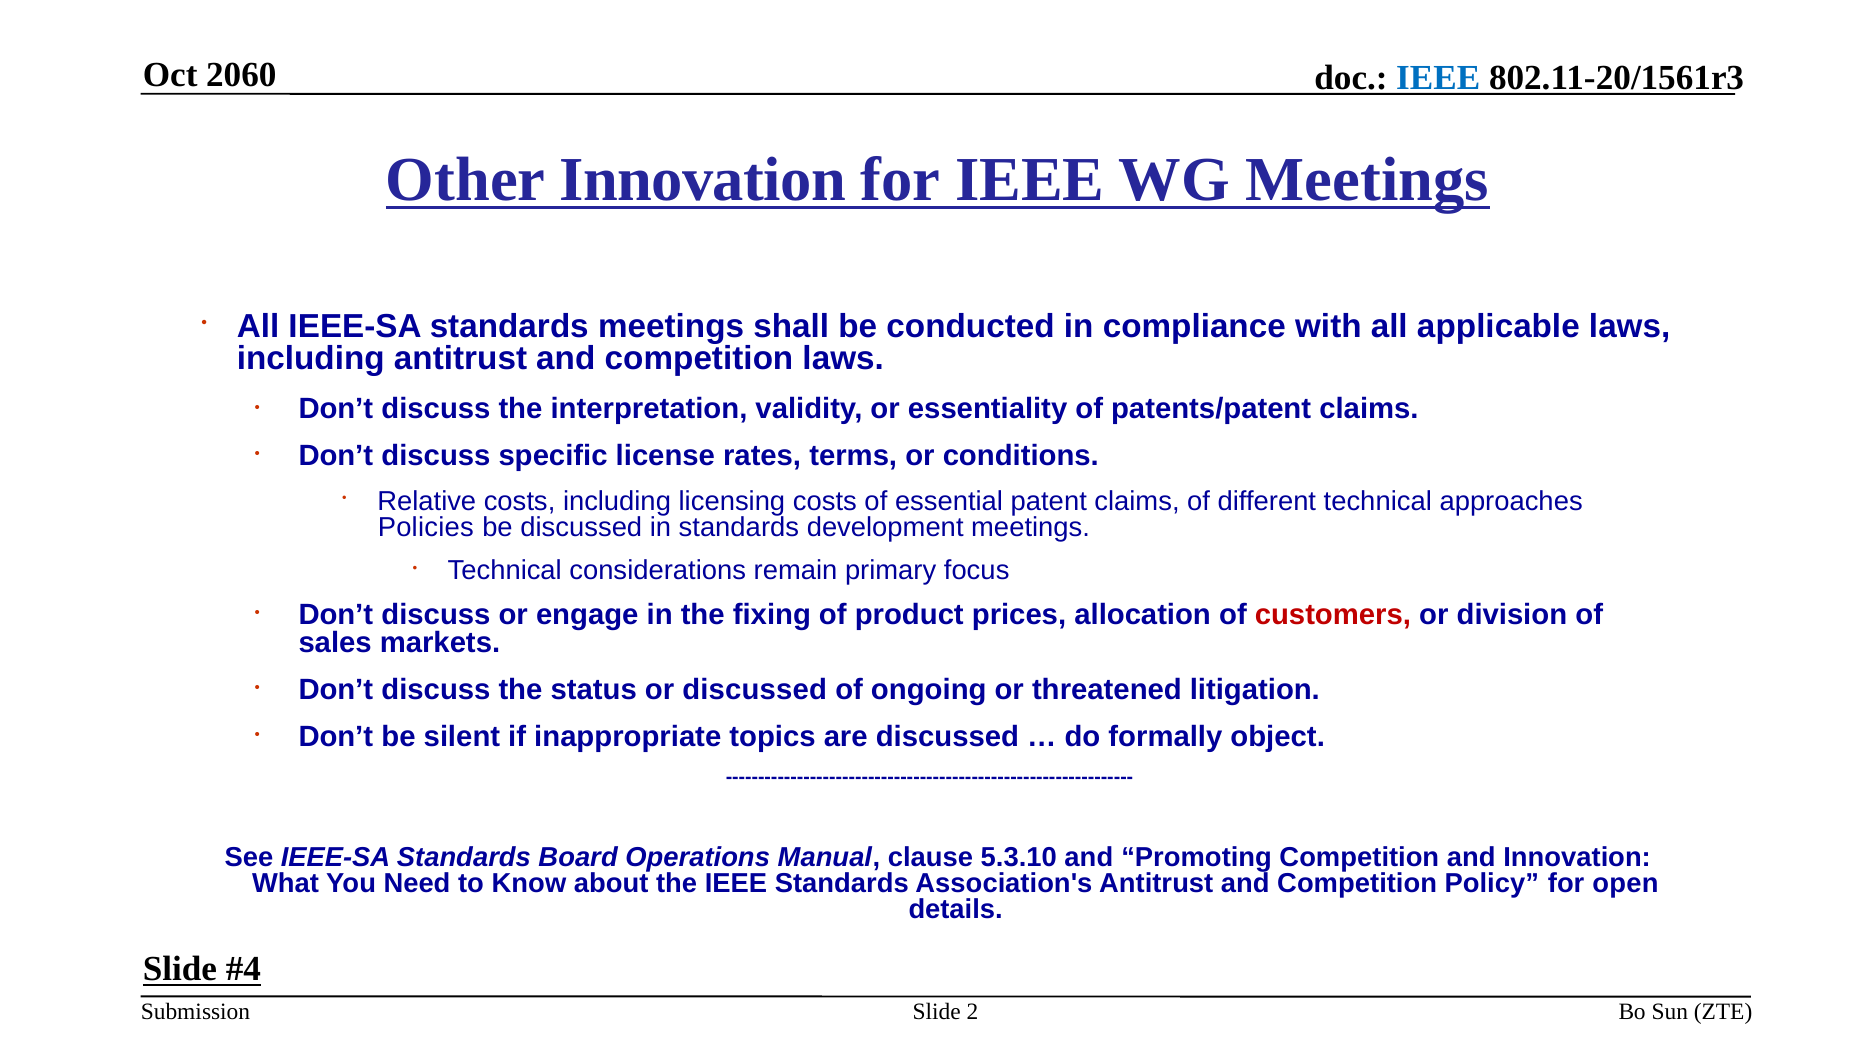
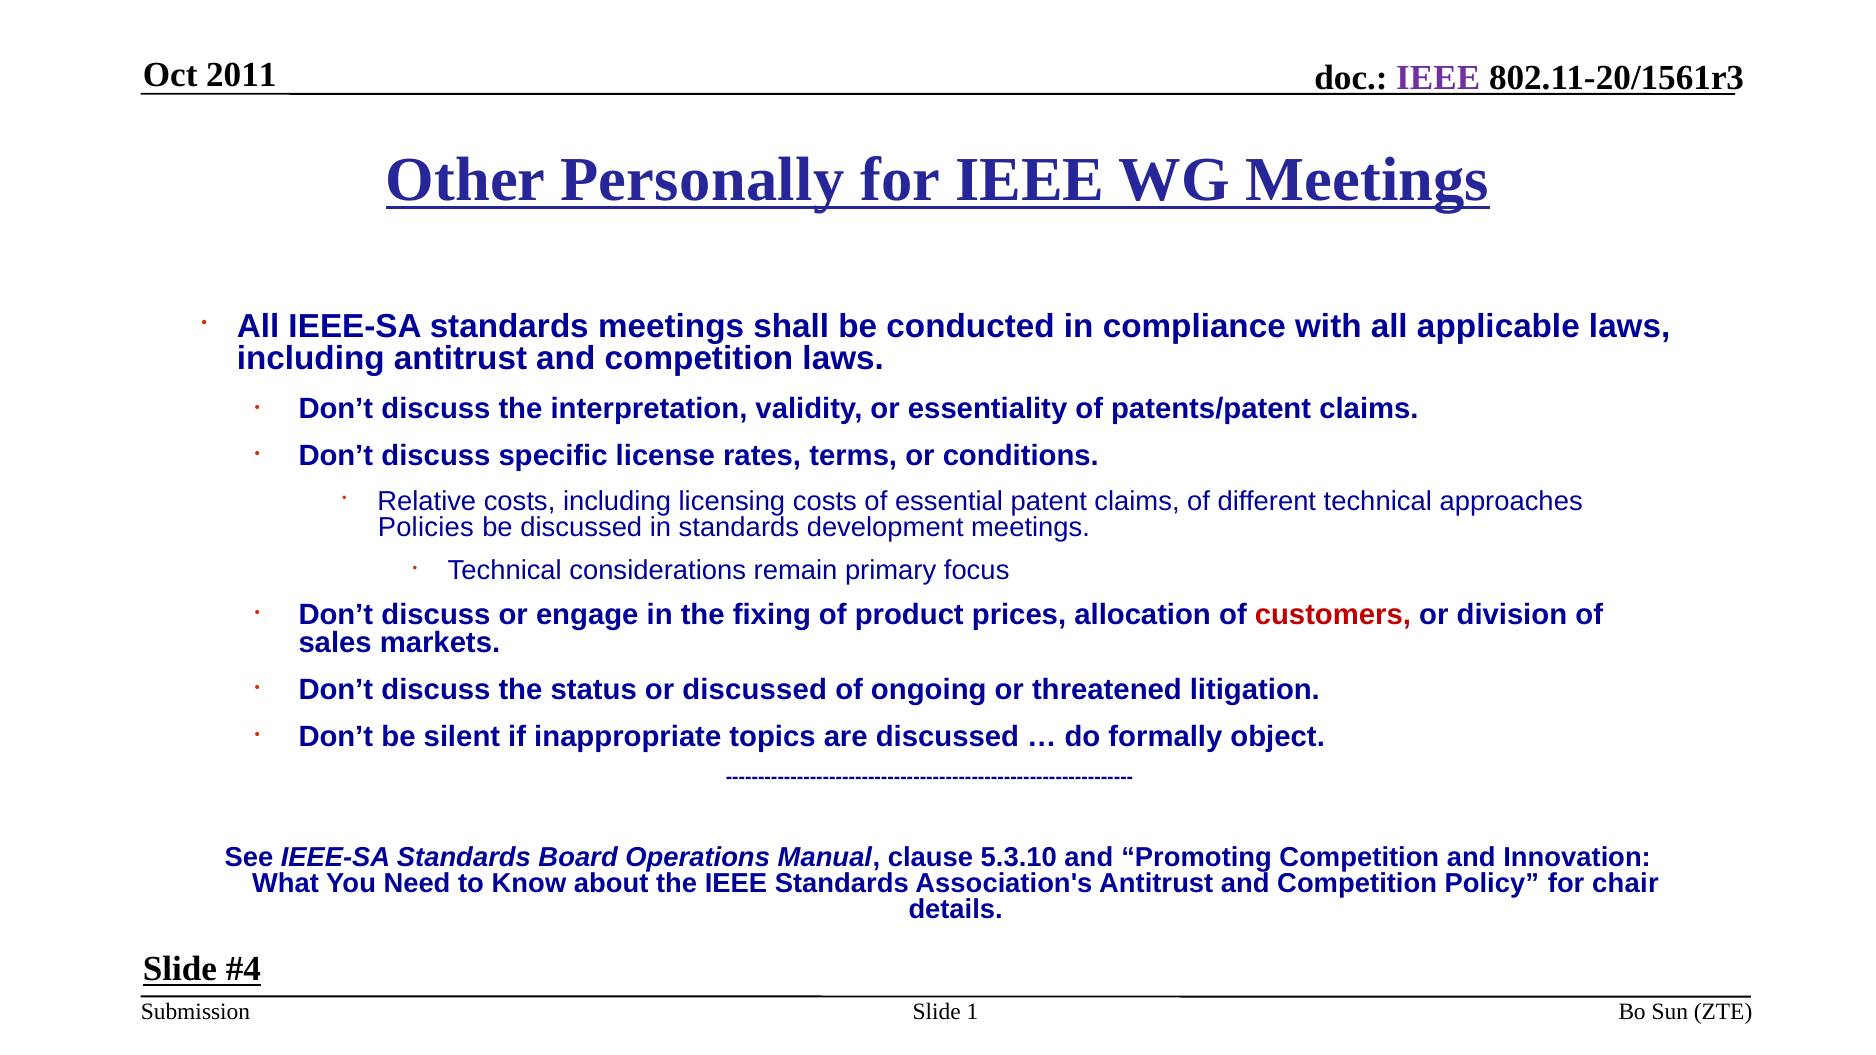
2060: 2060 -> 2011 (241, 75)
IEEE colour: blue -> purple (1438, 78)
Other Innovation: Innovation -> Personally (702, 180)
open: open -> chair (1625, 884)
2: 2 -> 1 (973, 1012)
